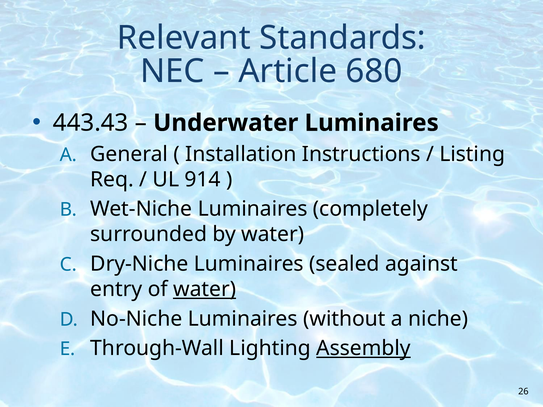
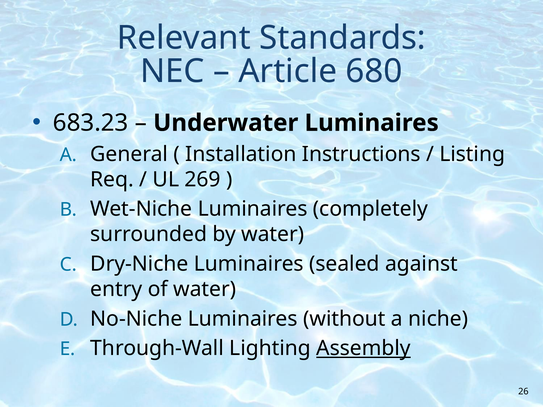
443.43: 443.43 -> 683.23 (91, 123)
914: 914 -> 269 (203, 179)
water underline: present -> none (205, 289)
